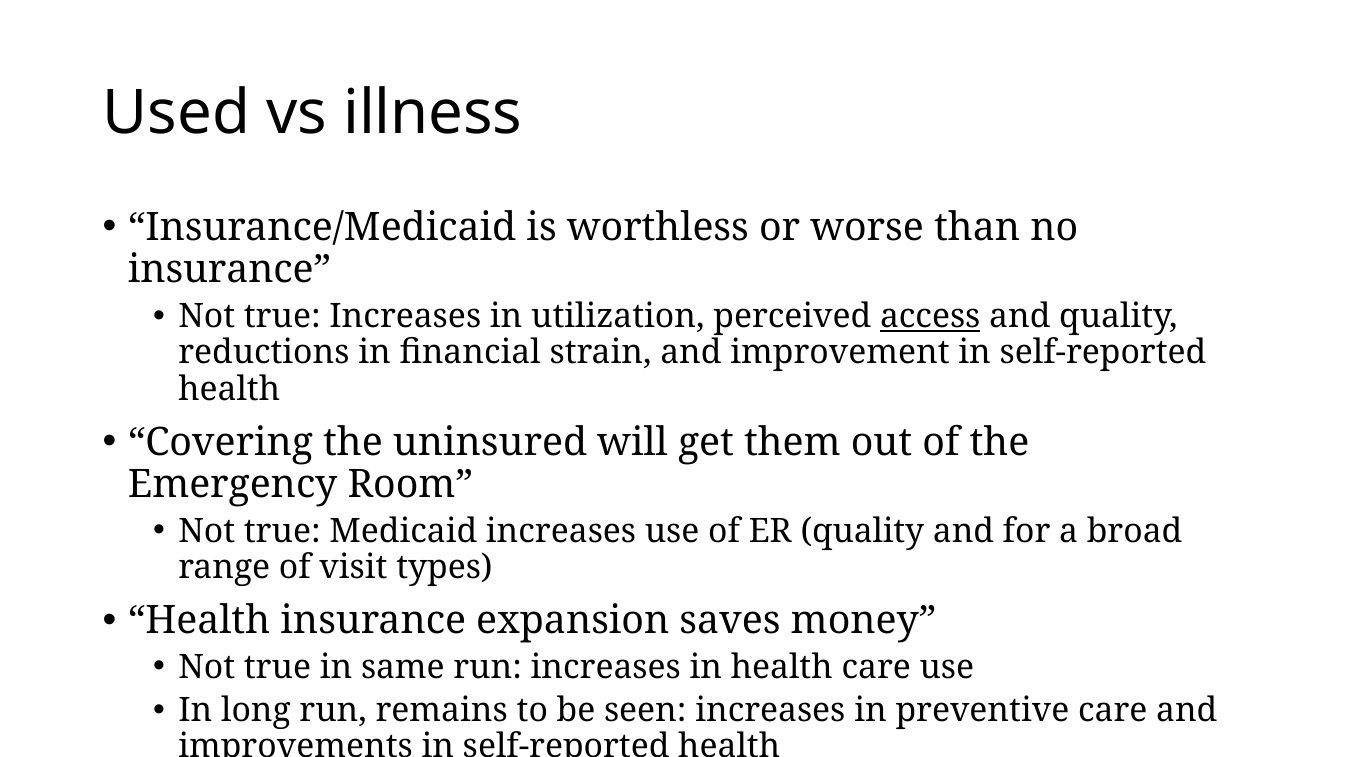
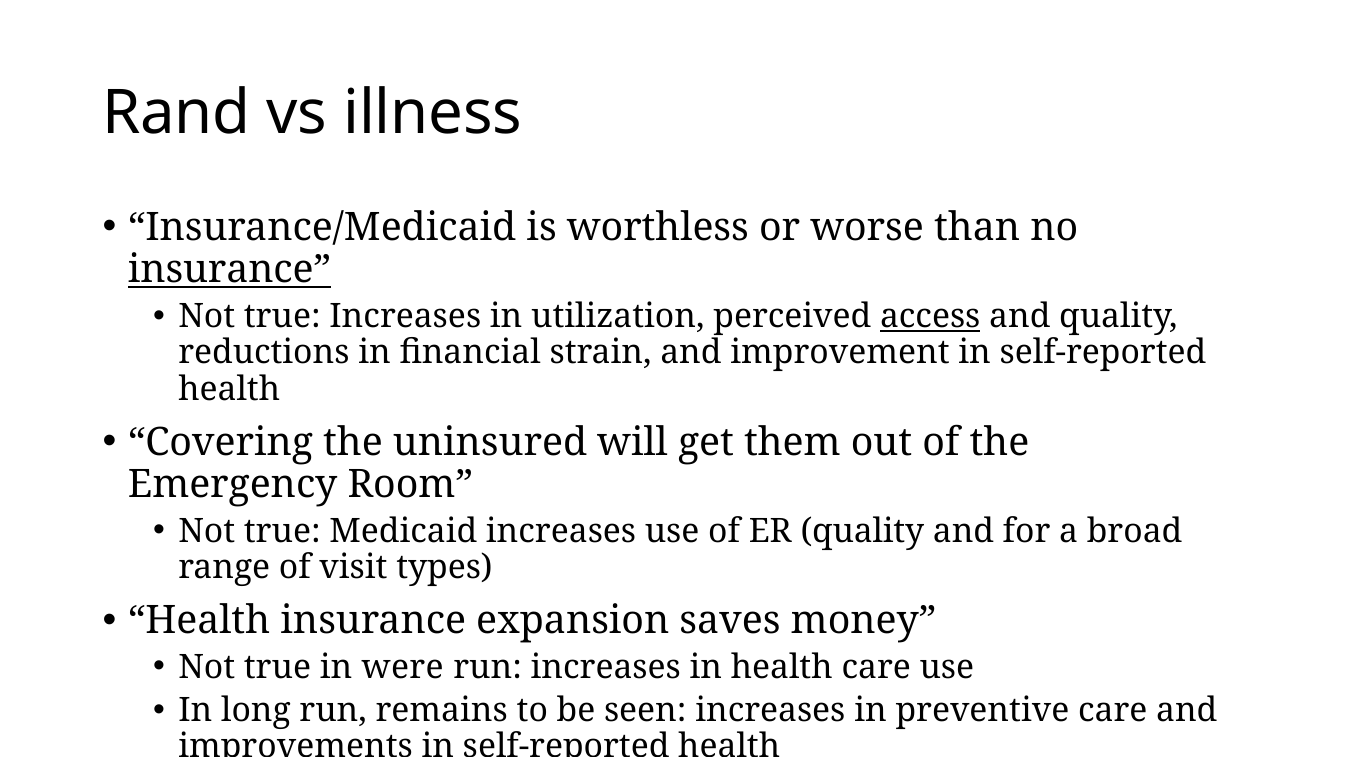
Used: Used -> Rand (177, 113)
insurance underline: none -> present (230, 270)
same: same -> were (403, 667)
